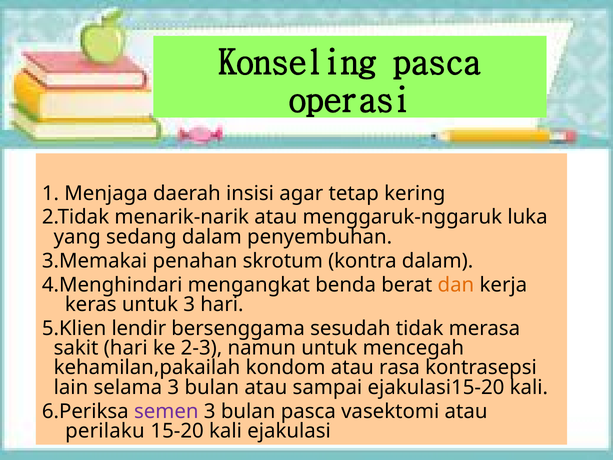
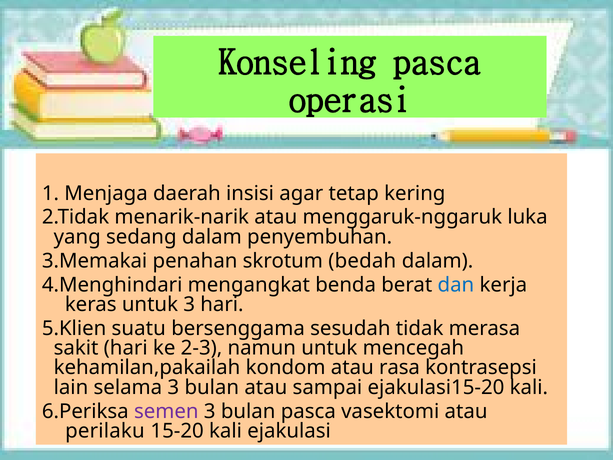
kontra: kontra -> bedah (362, 261)
dan colour: orange -> blue (456, 285)
lendir: lendir -> suatu (139, 328)
